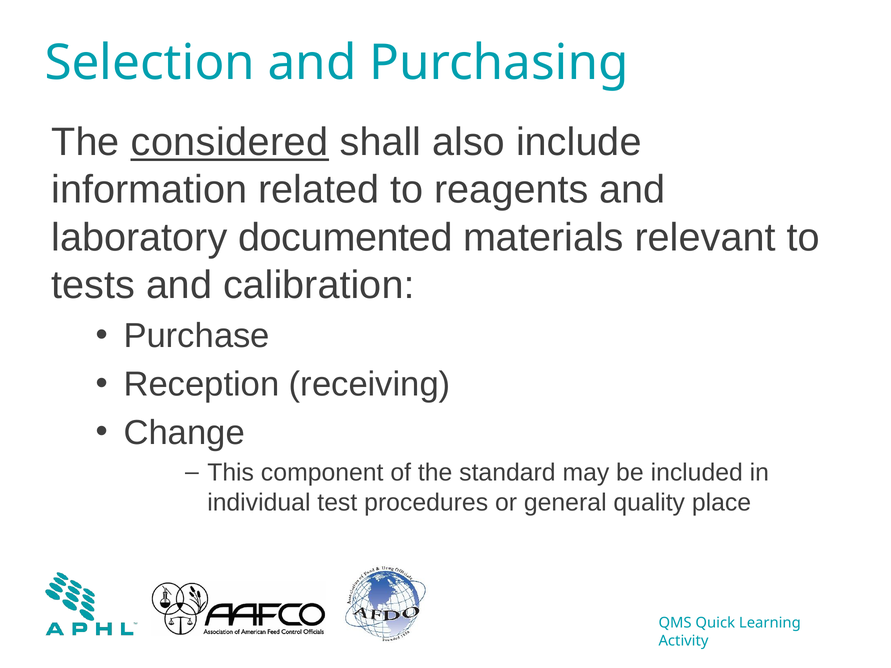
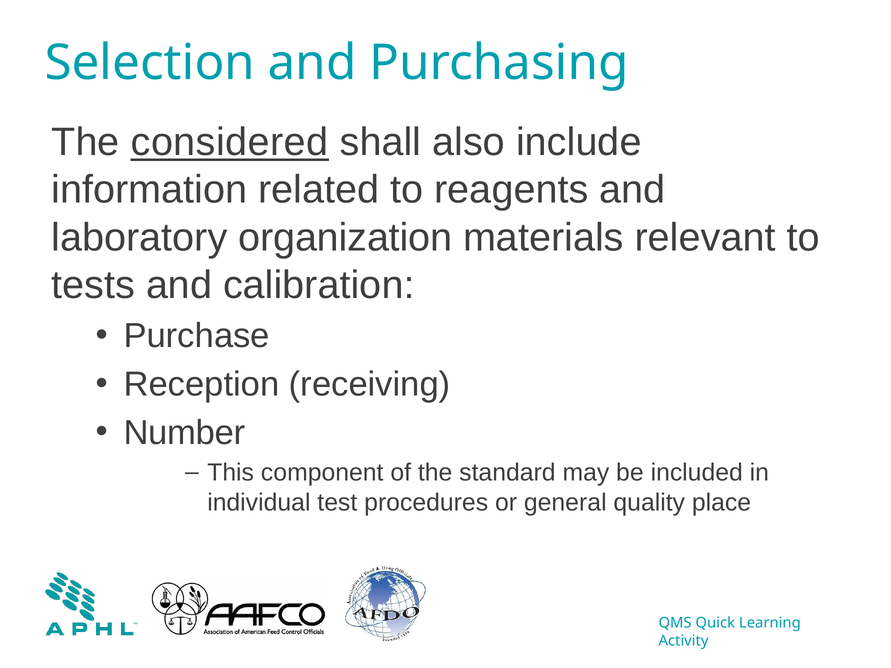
documented: documented -> organization (345, 238)
Change: Change -> Number (184, 433)
